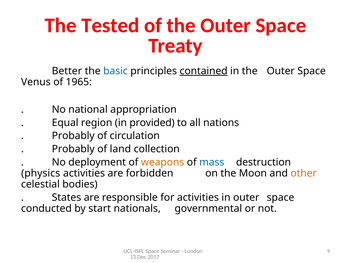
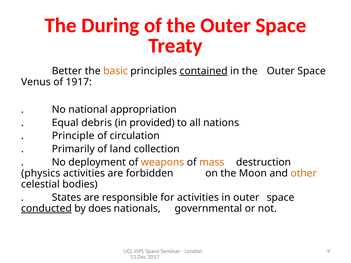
Tested: Tested -> During (110, 26)
basic colour: blue -> orange (115, 71)
1965: 1965 -> 1917 (79, 82)
region: region -> debris (97, 123)
Probably: Probably -> Principle (73, 136)
Probably: Probably -> Primarily (73, 149)
mass colour: blue -> orange (212, 162)
conducted underline: none -> present (46, 209)
start: start -> does (100, 209)
